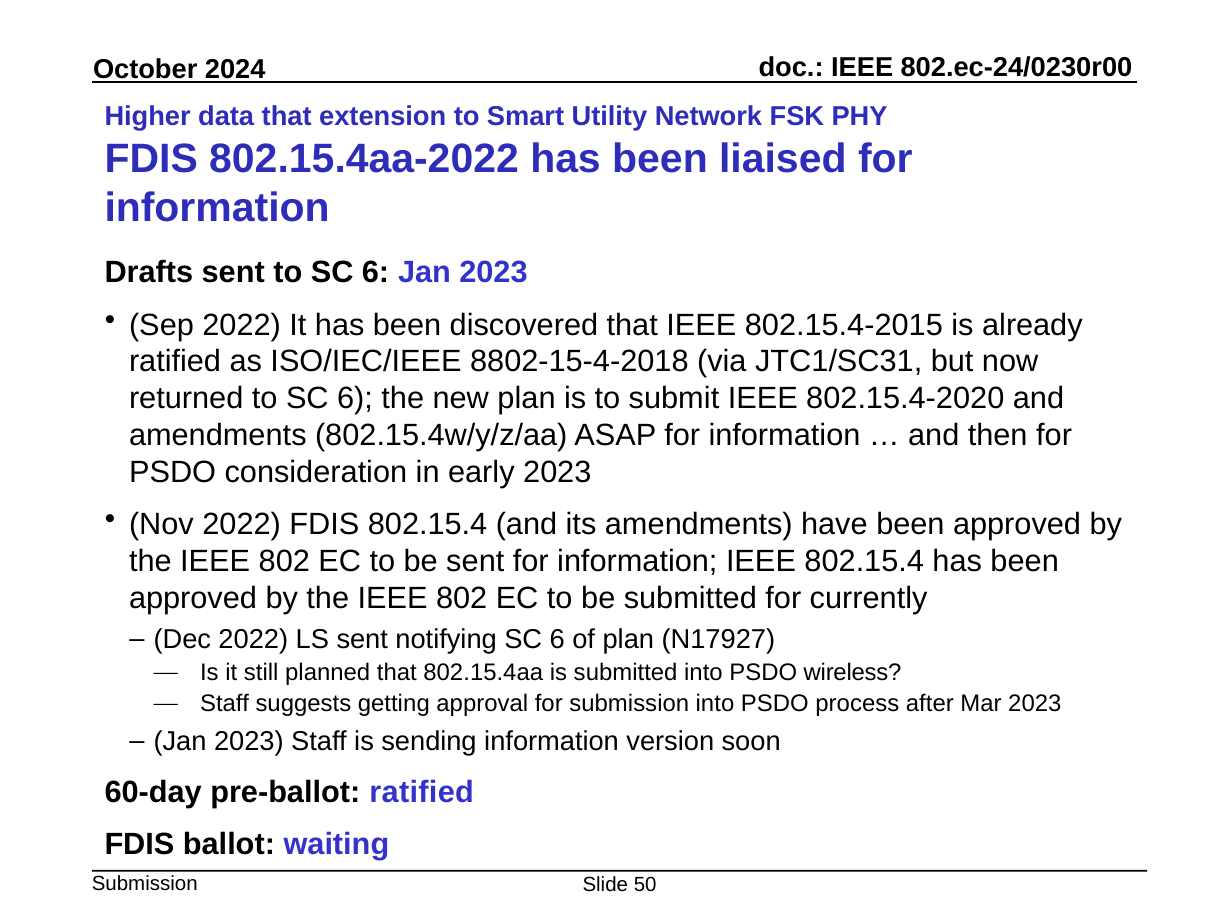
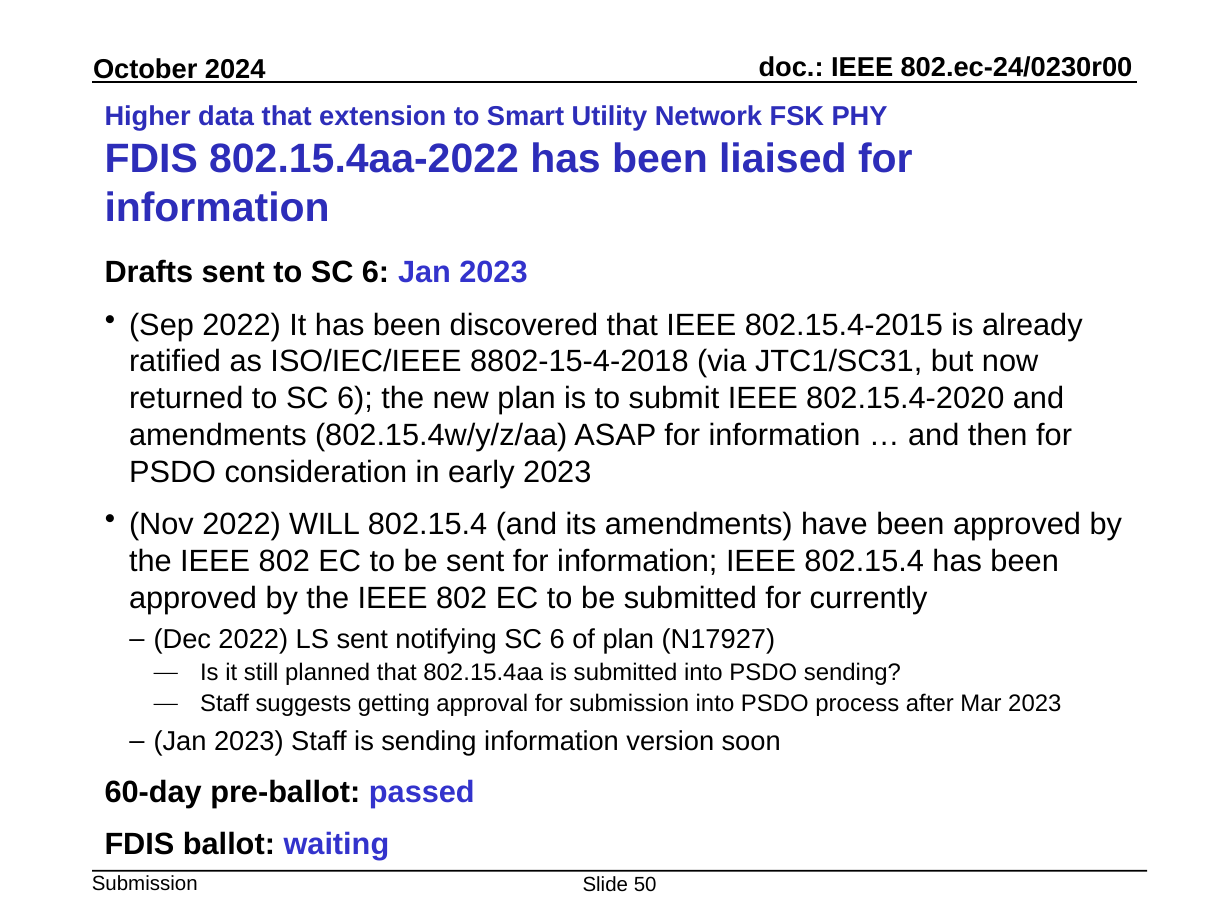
2022 FDIS: FDIS -> WILL (324, 525)
PSDO wireless: wireless -> sending (852, 673)
pre-ballot ratified: ratified -> passed (422, 792)
